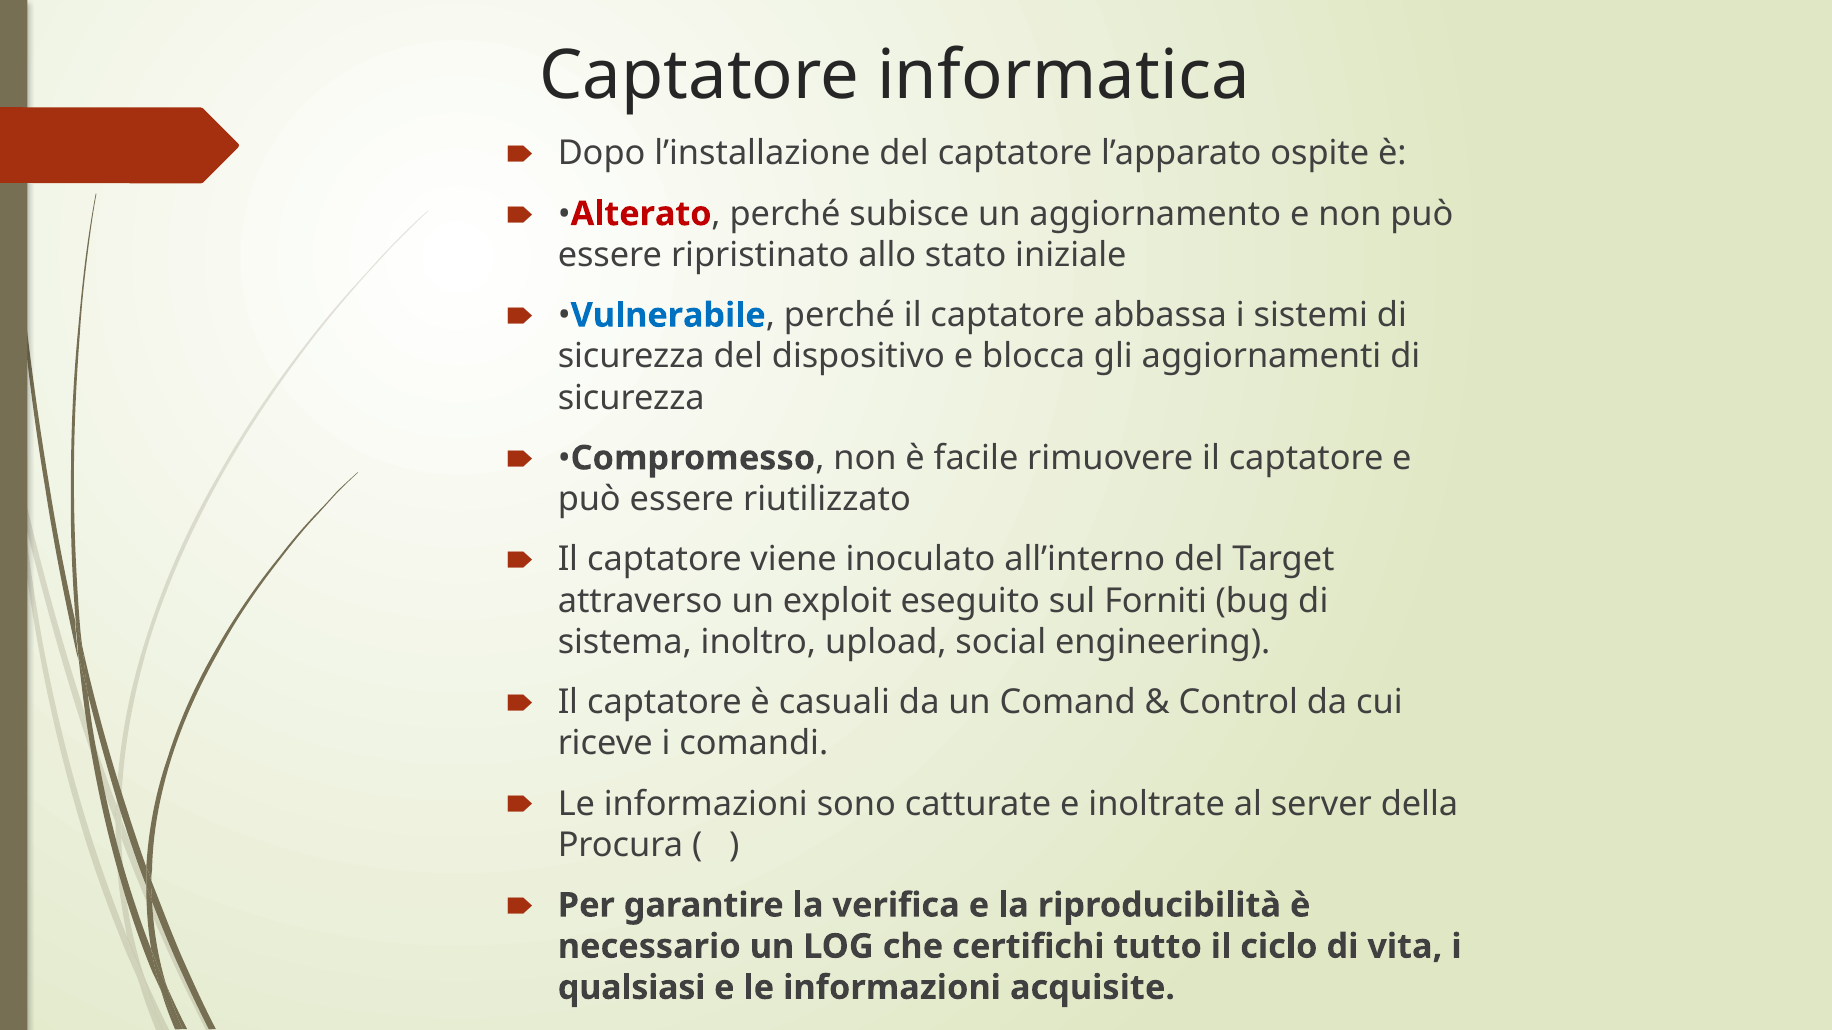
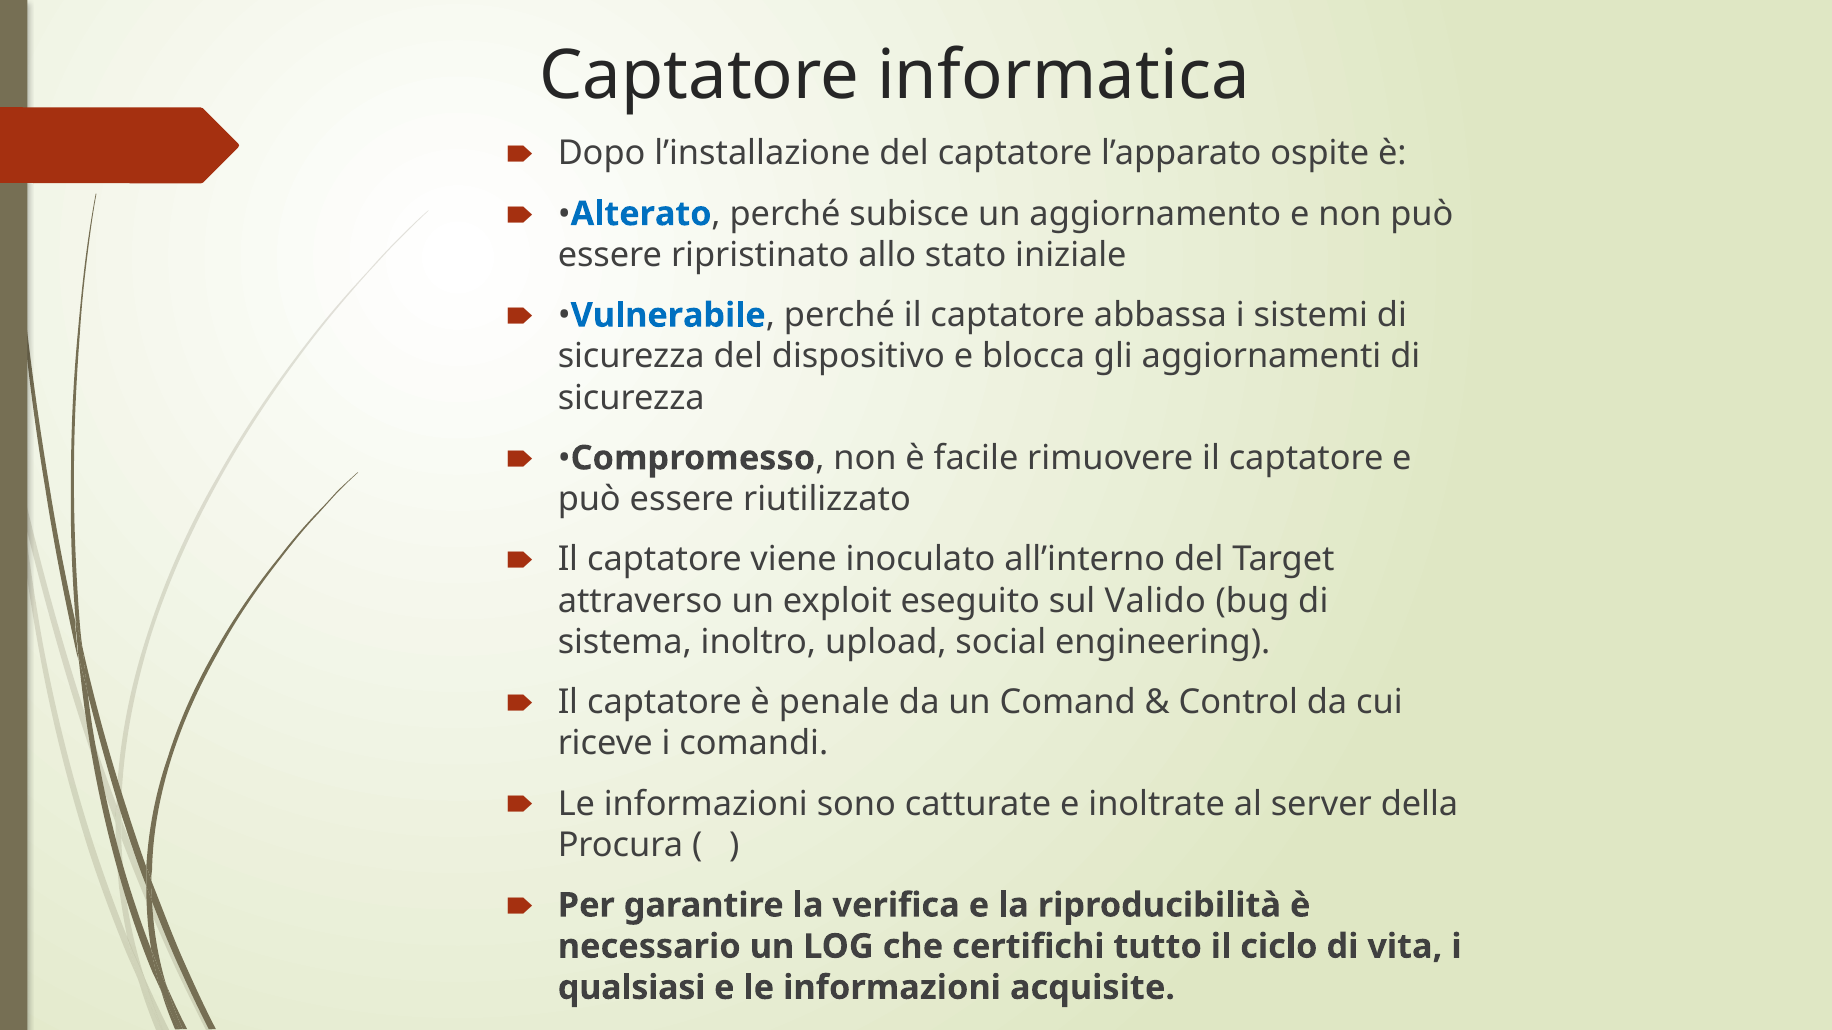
Alterato colour: red -> blue (641, 214)
Forniti: Forniti -> Valido (1155, 601)
casuali: casuali -> penale (834, 703)
